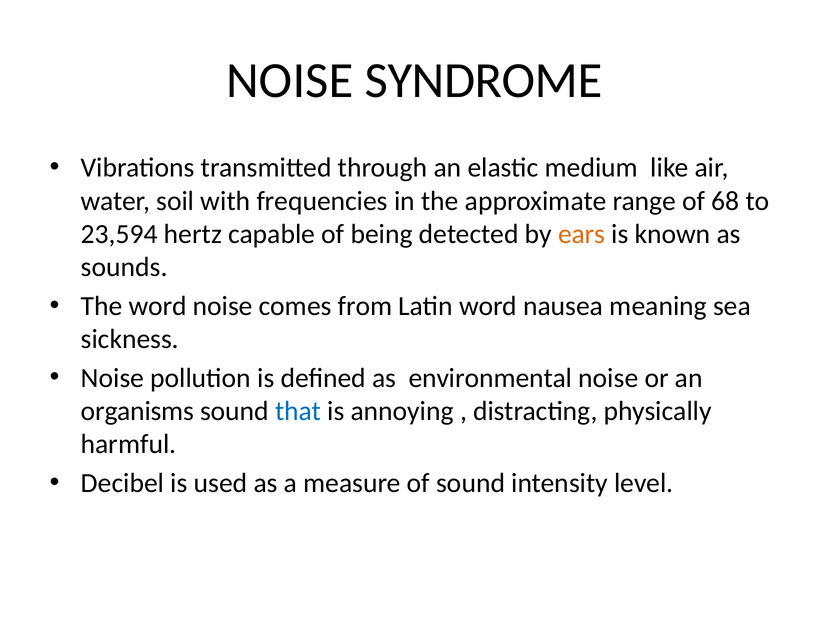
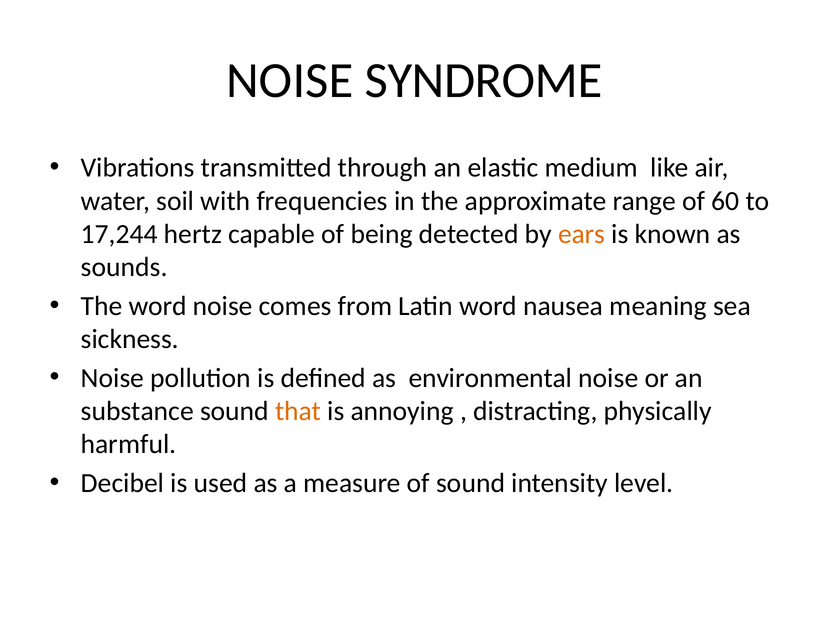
68: 68 -> 60 (725, 201)
23,594: 23,594 -> 17,244 (119, 234)
organisms: organisms -> substance (137, 411)
that colour: blue -> orange (298, 411)
